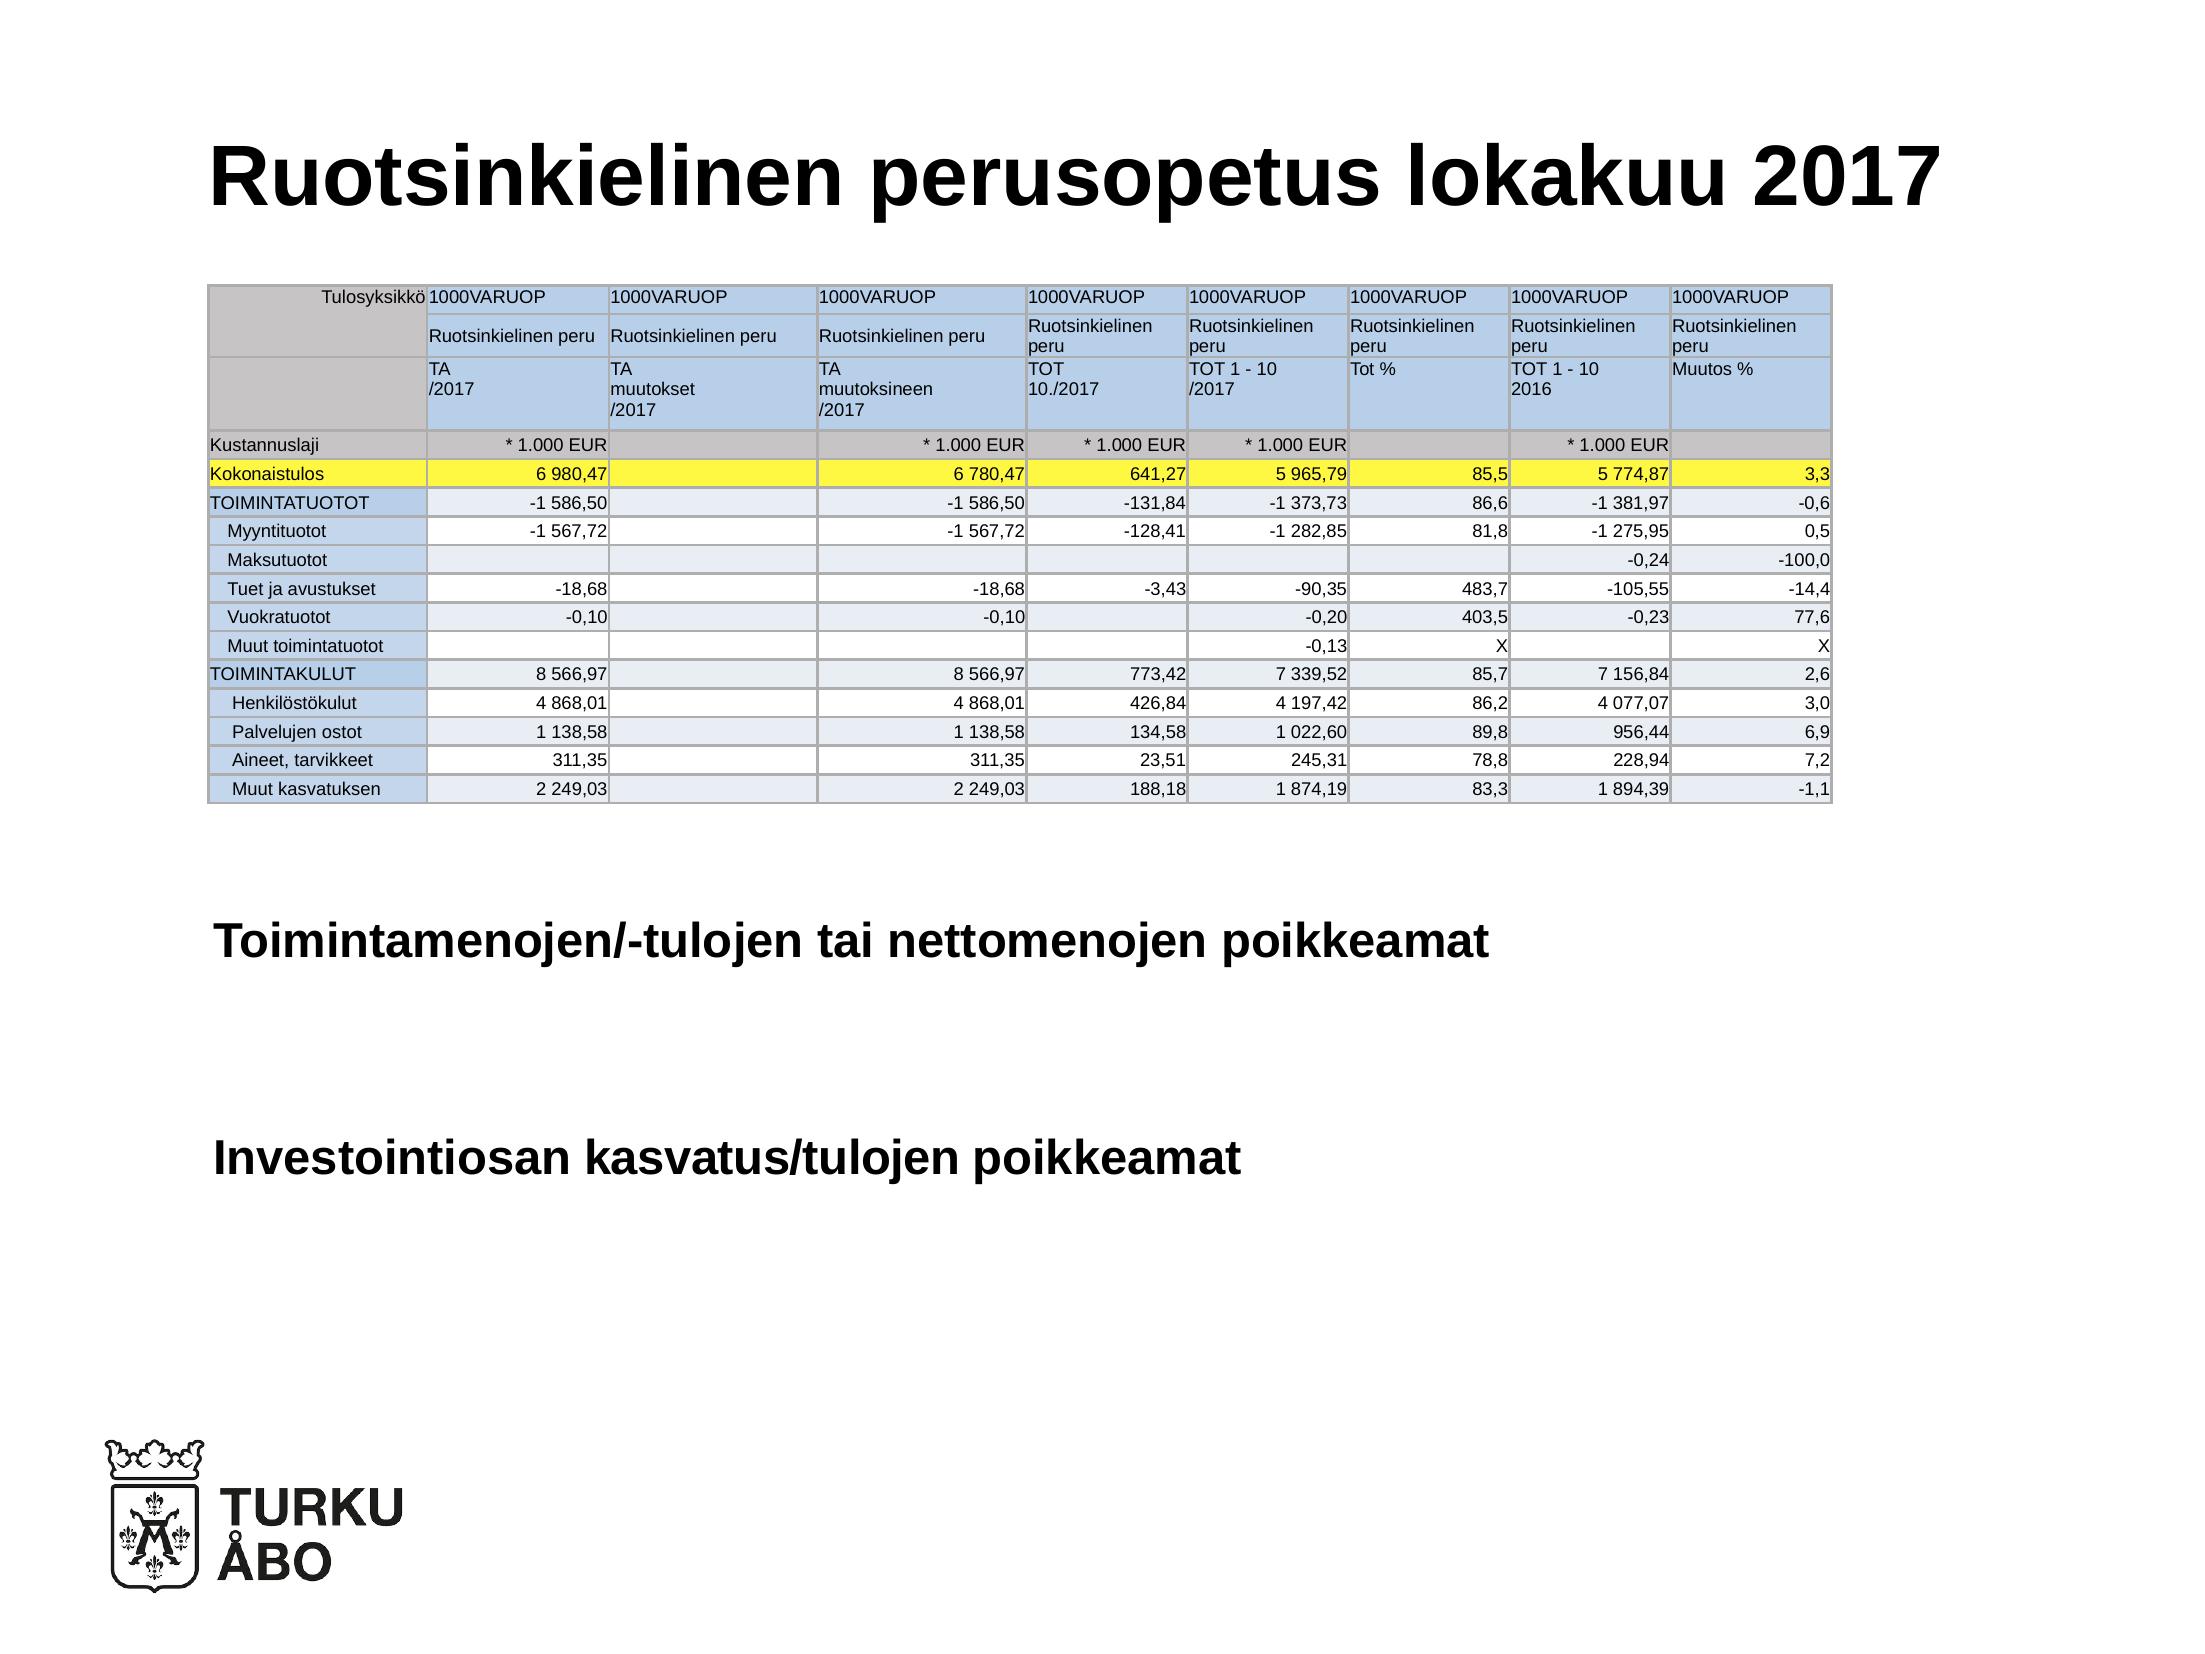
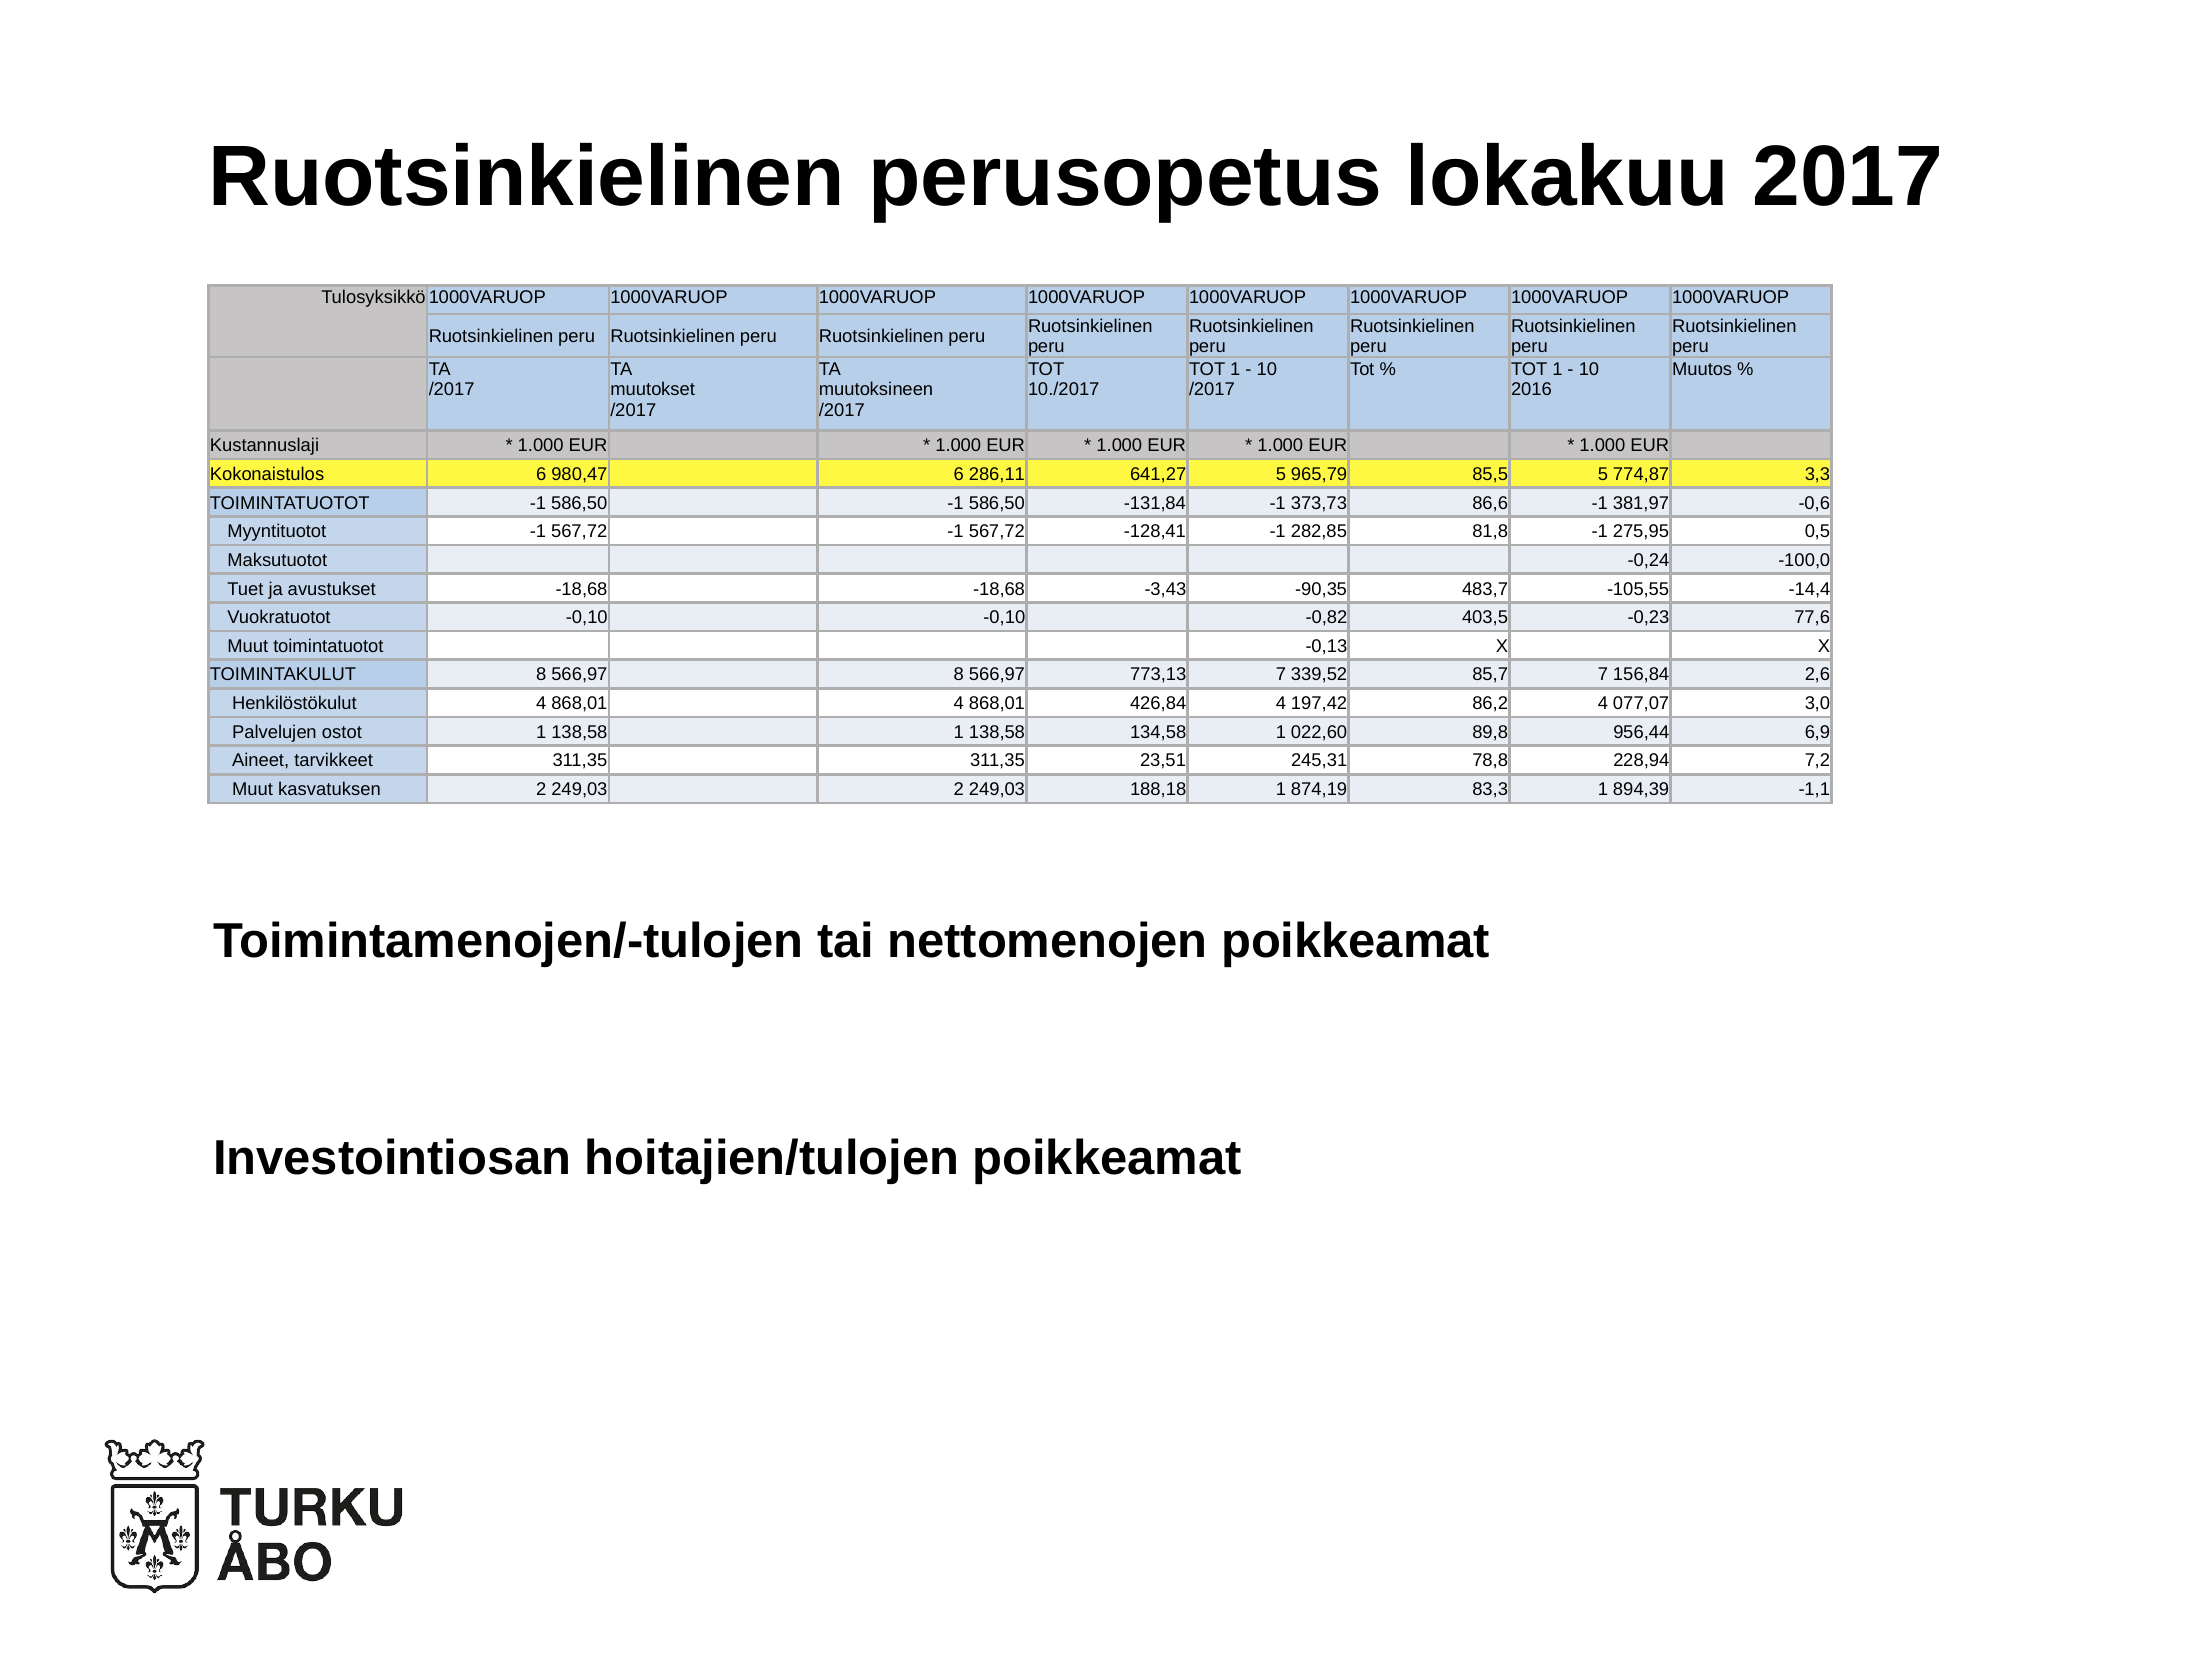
780,47: 780,47 -> 286,11 (997, 474)
-0,20: -0,20 -> -0,82 (1326, 617)
773,42: 773,42 -> 773,13 (1158, 675)
kasvatus/tulojen: kasvatus/tulojen -> hoitajien/tulojen (772, 1159)
